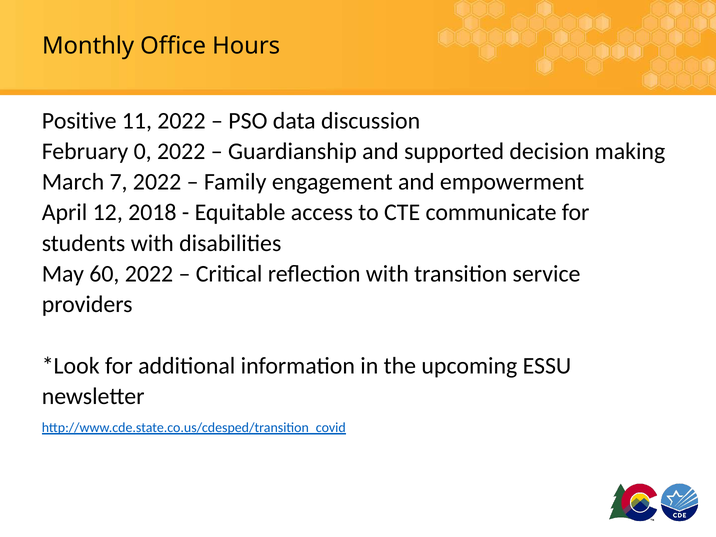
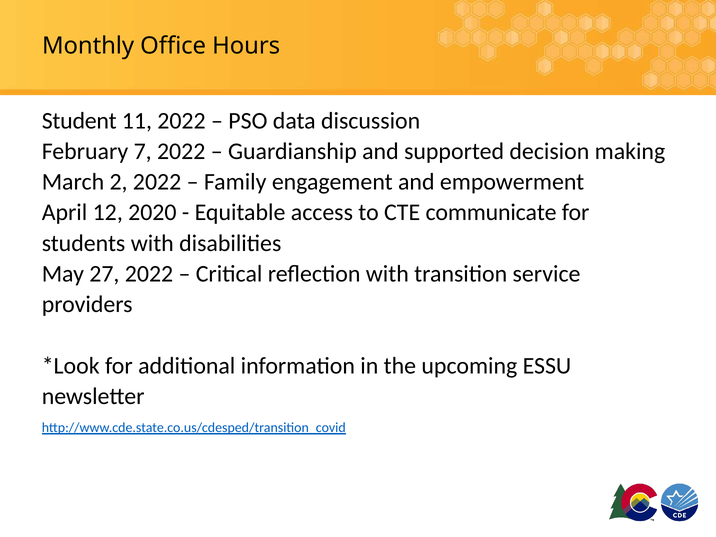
Positive: Positive -> Student (79, 121)
0: 0 -> 7 (143, 151)
7: 7 -> 2 (119, 182)
2018: 2018 -> 2020 (152, 213)
60: 60 -> 27 (104, 274)
